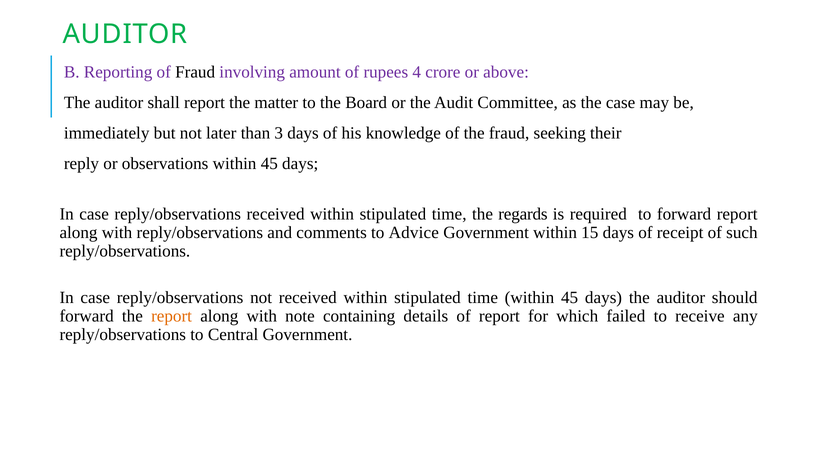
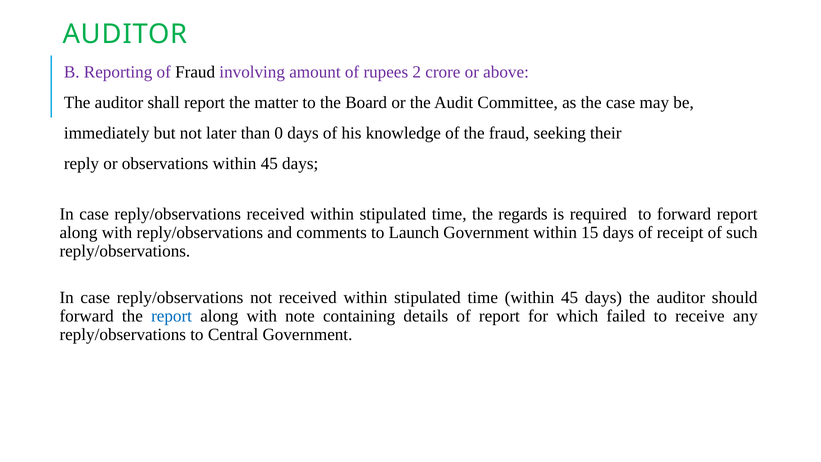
4: 4 -> 2 (417, 72)
3: 3 -> 0 (279, 133)
Advice: Advice -> Launch (414, 232)
report colour: orange -> blue (172, 316)
